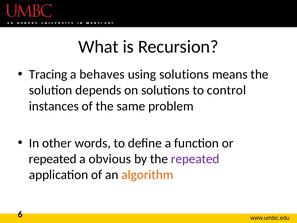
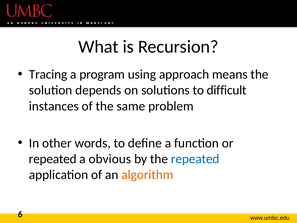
behaves: behaves -> program (102, 74)
using solutions: solutions -> approach (184, 74)
control: control -> difficult (227, 90)
repeated colour: purple -> blue (195, 159)
